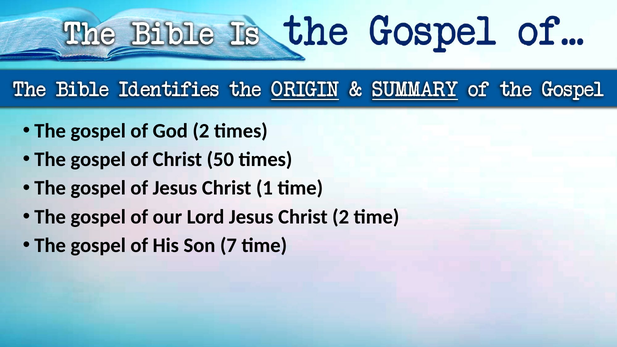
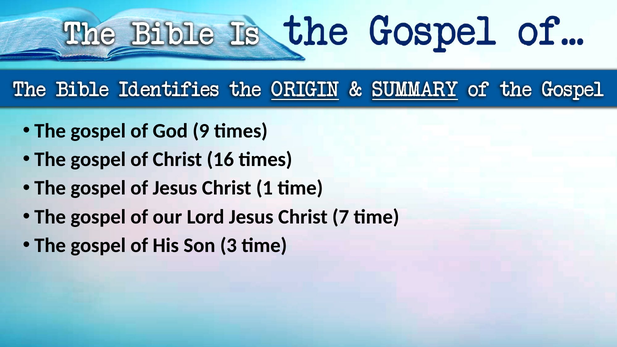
God 2: 2 -> 9 (201, 131)
50: 50 -> 16 (220, 159)
Christ 2: 2 -> 7 (341, 217)
7: 7 -> 3 (228, 245)
